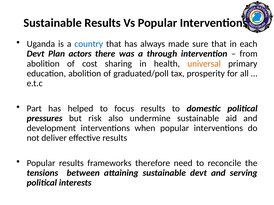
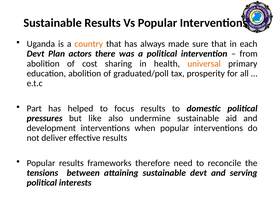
country colour: blue -> orange (89, 44)
a through: through -> political (162, 54)
risk: risk -> like (95, 119)
